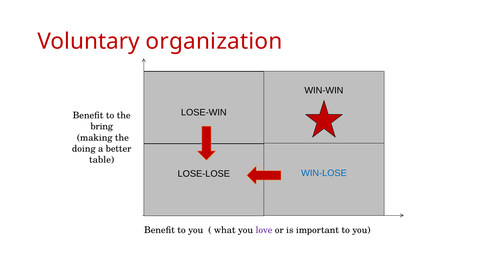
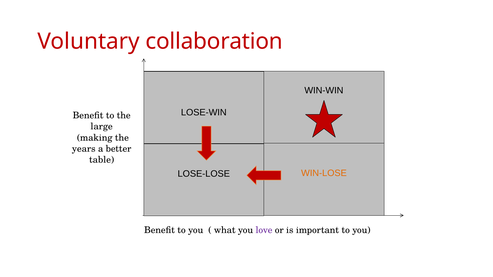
organization: organization -> collaboration (214, 41)
bring: bring -> large (102, 127)
doing: doing -> years (84, 149)
WIN-LOSE colour: blue -> orange (324, 173)
